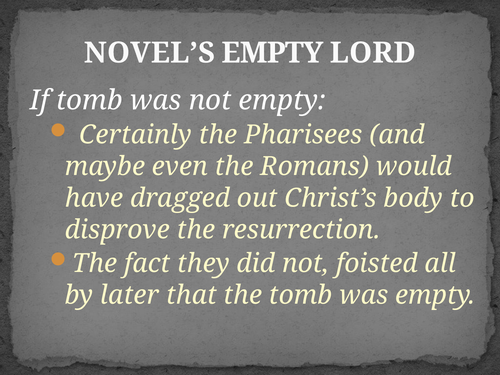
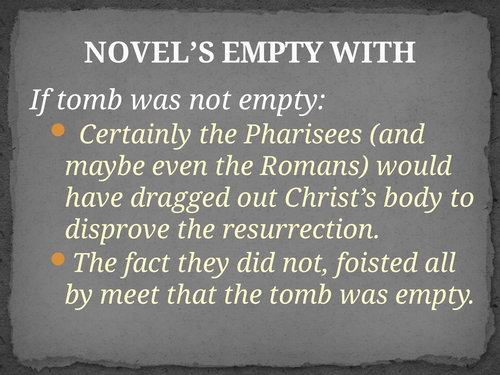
LORD: LORD -> WITH (373, 53)
later: later -> meet (130, 295)
